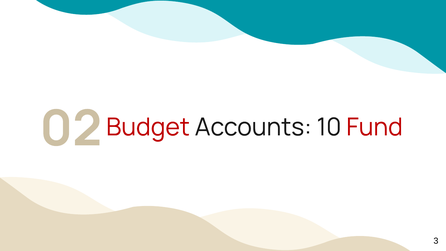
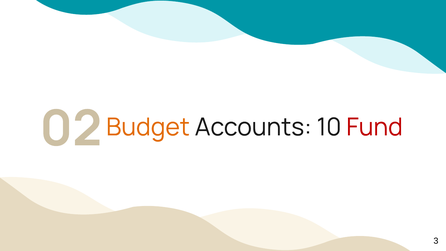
Budget colour: red -> orange (148, 127)
